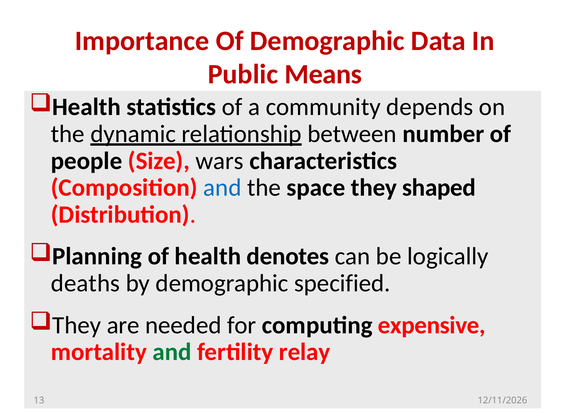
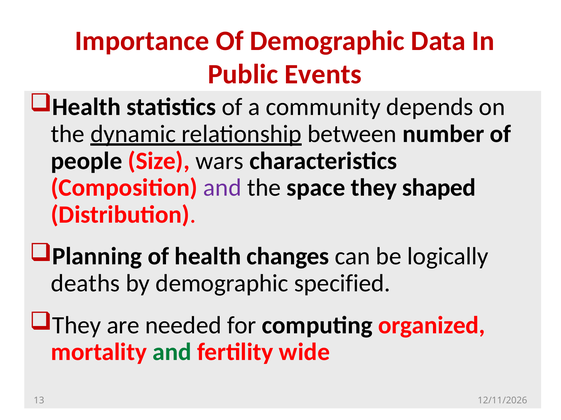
Means: Means -> Events (323, 75)
and colour: blue -> purple (222, 188)
denotes: denotes -> changes (288, 257)
expensive: expensive -> organized (432, 326)
relay: relay -> wide (305, 353)
